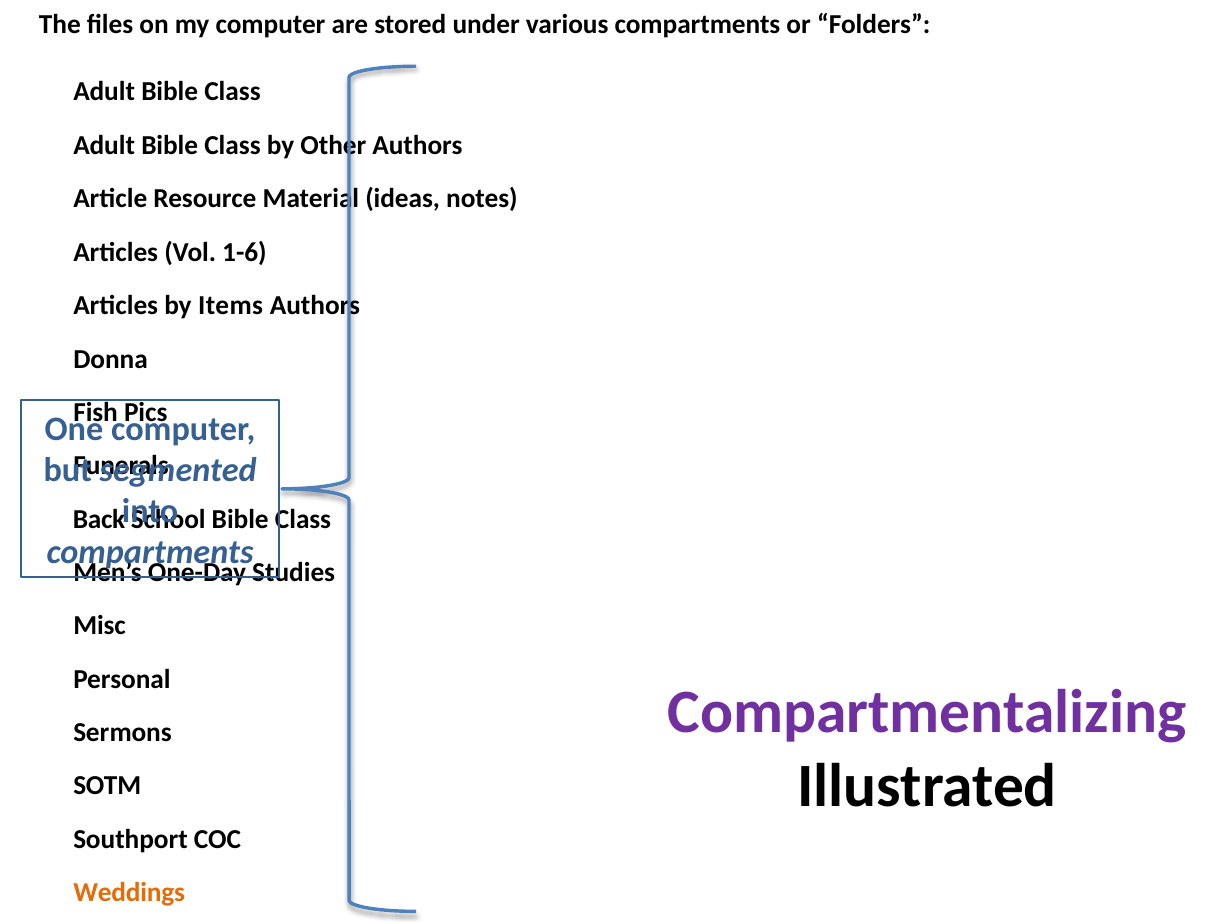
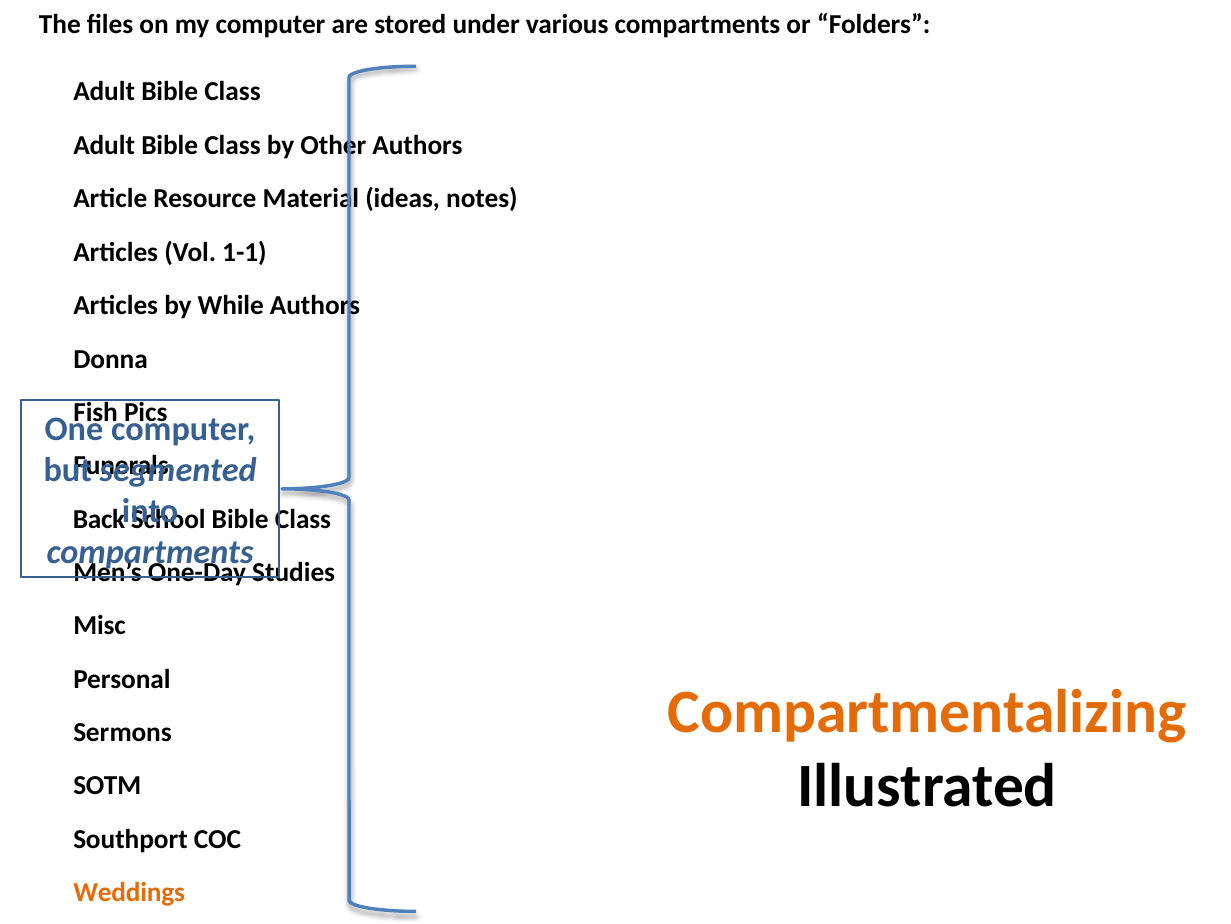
1-6: 1-6 -> 1-1 (244, 252)
Items: Items -> While (231, 305)
Compartmentalizing colour: purple -> orange (927, 712)
